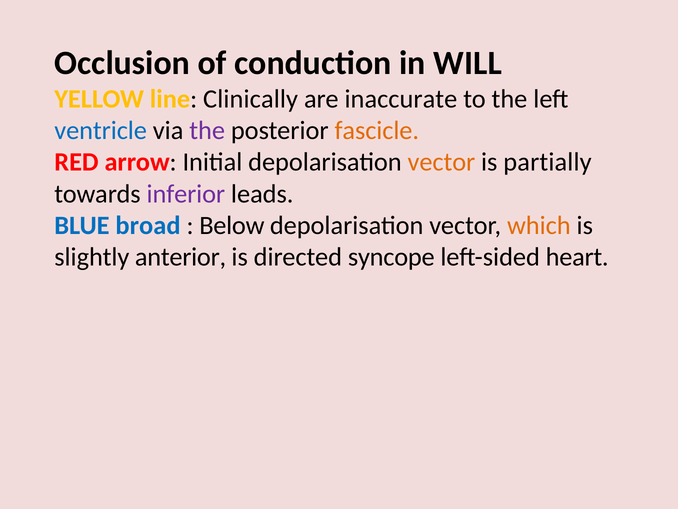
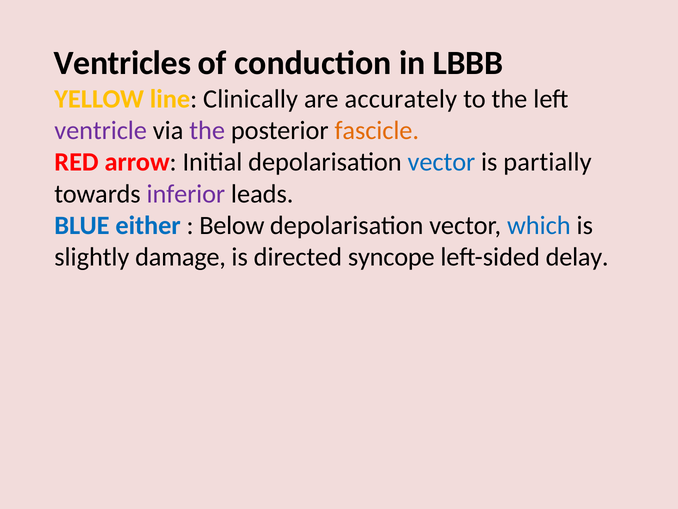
Occlusion: Occlusion -> Ventricles (122, 63)
WILL: WILL -> LBBB (468, 63)
inaccurate: inaccurate -> accurately (401, 99)
ventricle colour: blue -> purple (101, 130)
vector colour: orange -> blue (441, 162)
broad: broad -> either (148, 225)
which colour: orange -> blue (539, 225)
anterior: anterior -> damage (181, 257)
heart: heart -> delay (577, 257)
